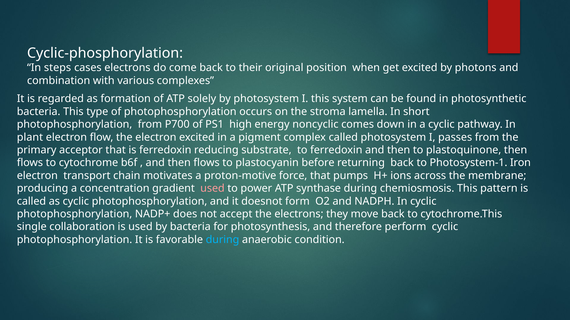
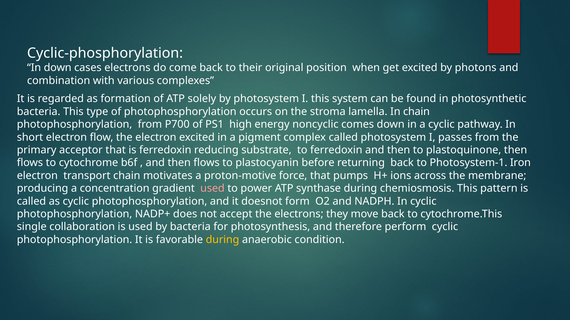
In steps: steps -> down (58, 68)
In short: short -> chain (416, 112)
plant: plant -> short (30, 137)
during colour: light blue -> yellow (222, 240)
